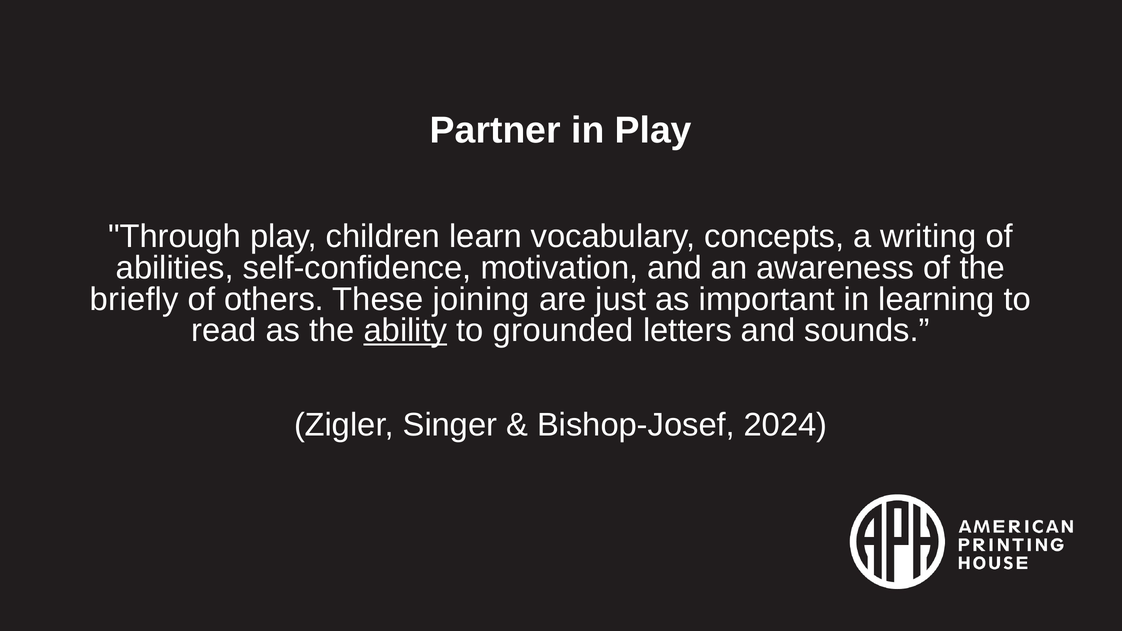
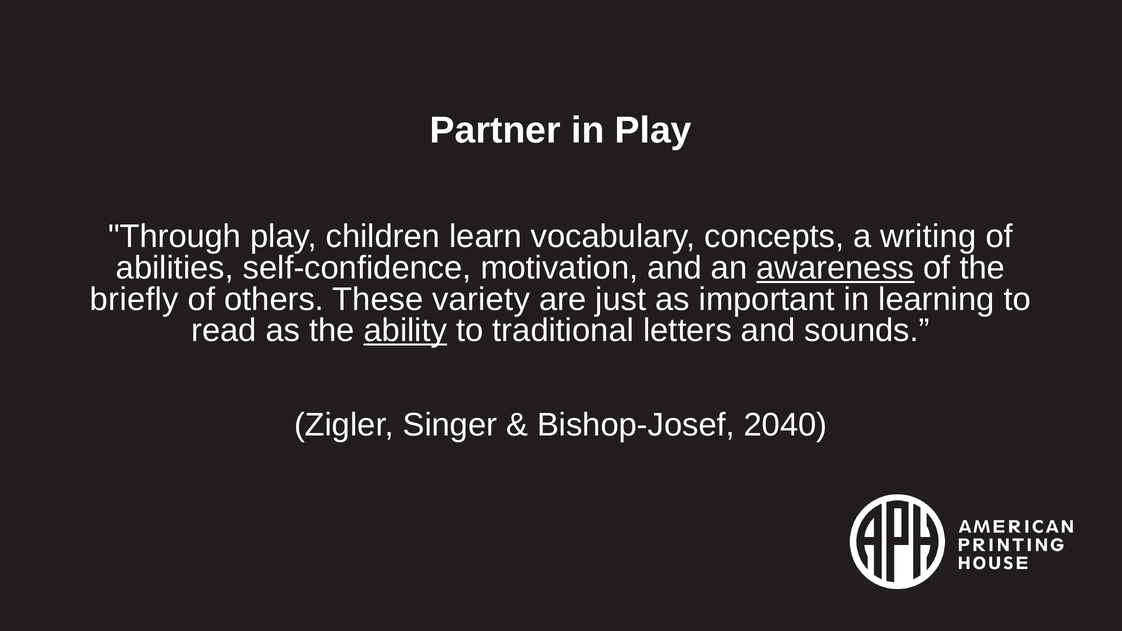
awareness underline: none -> present (835, 268)
joining: joining -> variety (481, 299)
grounded: grounded -> traditional (563, 331)
2024: 2024 -> 2040 (786, 425)
